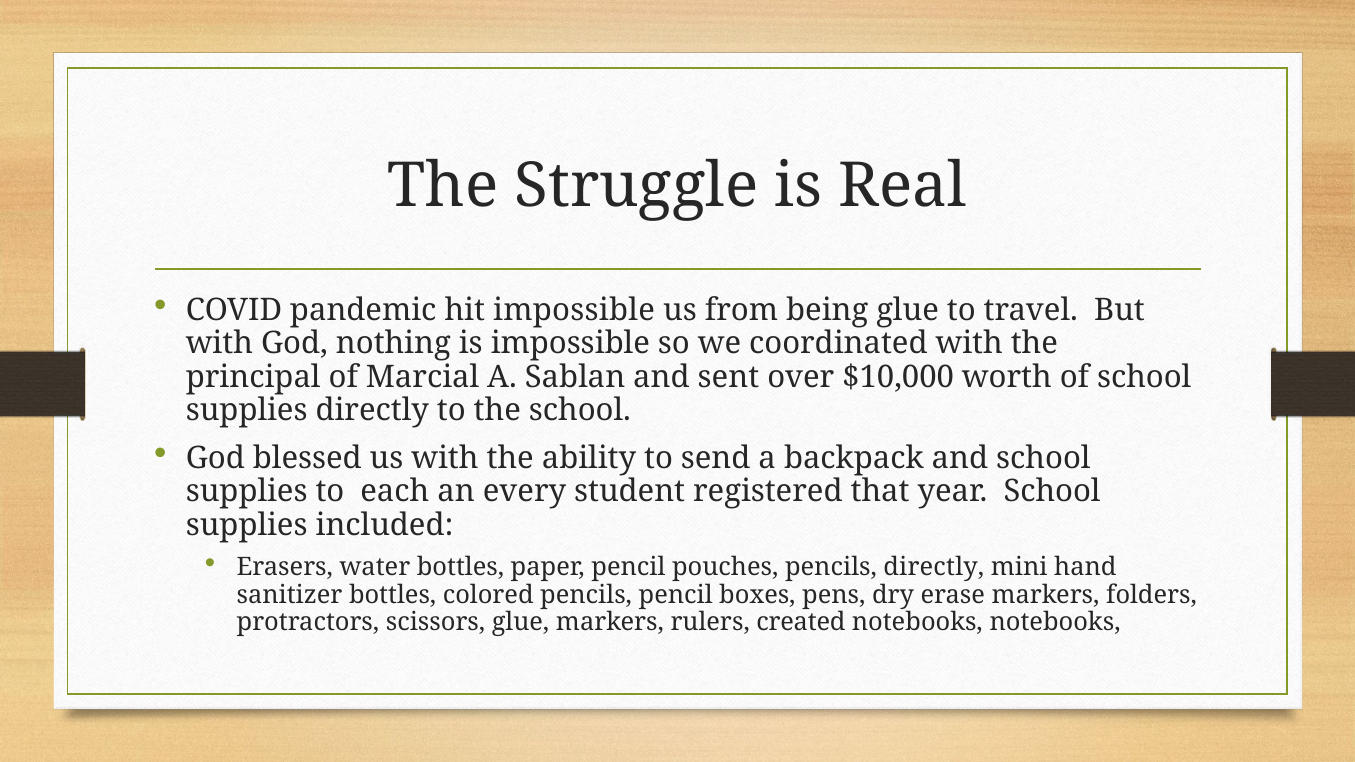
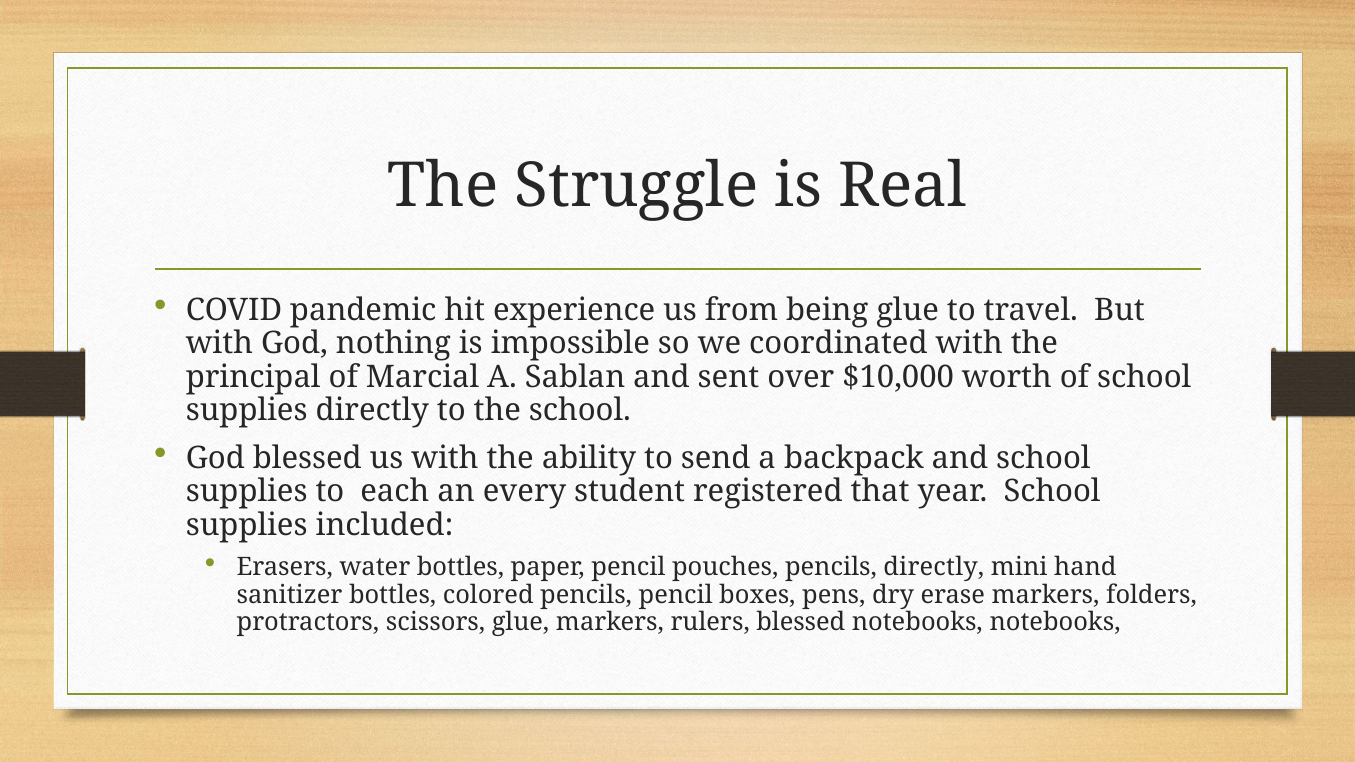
hit impossible: impossible -> experience (574, 310)
rulers created: created -> blessed (801, 622)
